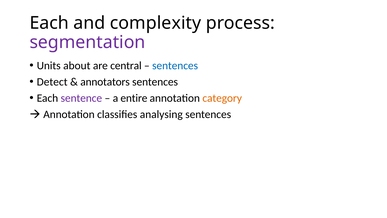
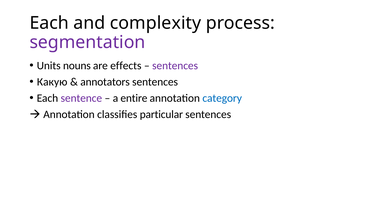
about: about -> nouns (77, 65)
central: central -> effects (126, 65)
sentences colour: blue -> purple (175, 65)
Detect: Detect -> Какую (52, 82)
category colour: orange -> blue (222, 98)
analysing: analysing -> particular (161, 114)
